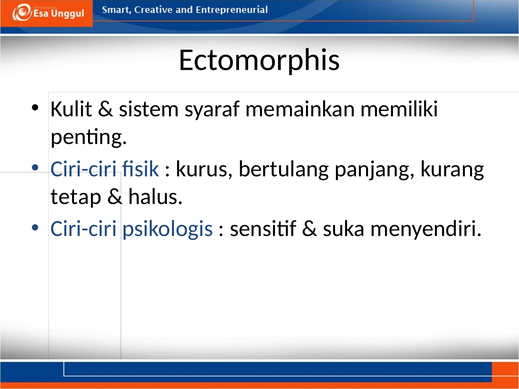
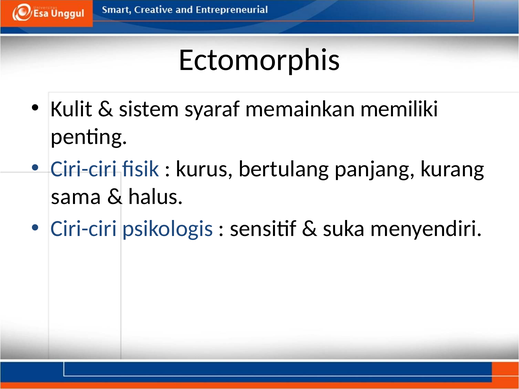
tetap: tetap -> sama (76, 197)
